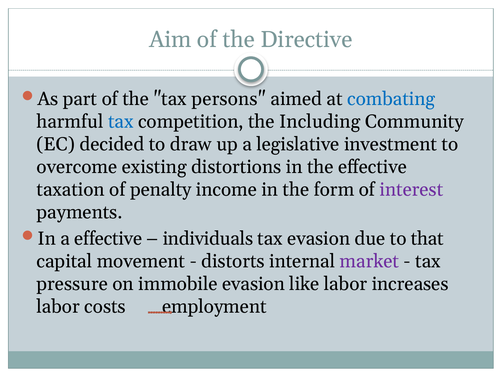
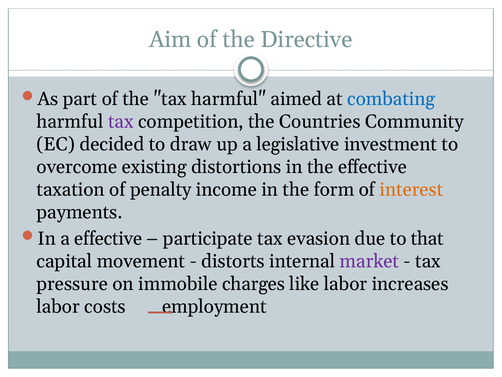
tax persons: persons -> harmful (229, 99)
tax colour: blue -> purple (121, 122)
Including: Including -> Countries (320, 122)
interest colour: purple -> orange (411, 189)
individuals: individuals -> participate (208, 238)
immobile evasion: evasion -> charges (254, 284)
